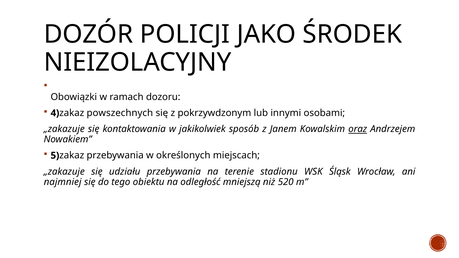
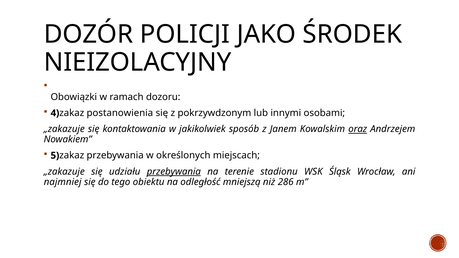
powszechnych: powszechnych -> postanowienia (120, 113)
przebywania underline: none -> present (174, 172)
520: 520 -> 286 (286, 182)
